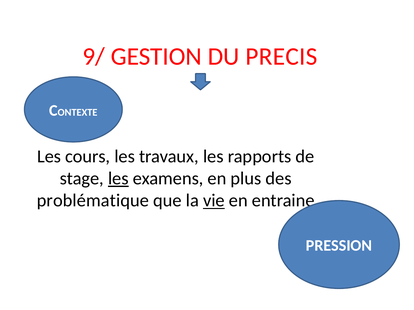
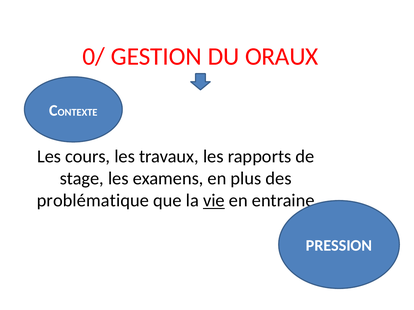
9/: 9/ -> 0/ (94, 57)
PRECIS: PRECIS -> ORAUX (282, 57)
les underline: present -> none (118, 179)
